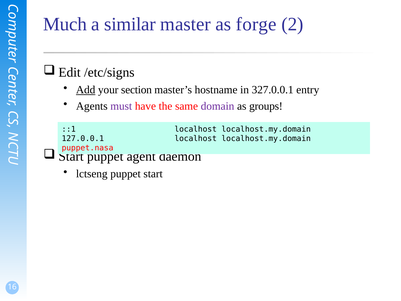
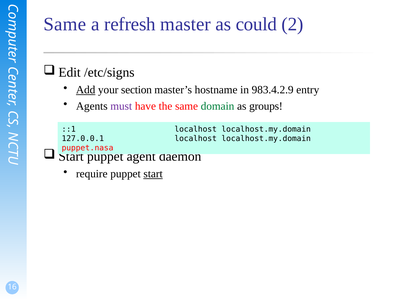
Much: Much -> Same (65, 24)
similar: similar -> refresh (130, 24)
forge: forge -> could (256, 24)
327.0.0.1: 327.0.0.1 -> 983.4.2.9 (273, 90)
domain colour: purple -> green (218, 106)
lctseng: lctseng -> require (92, 174)
start underline: none -> present (153, 174)
